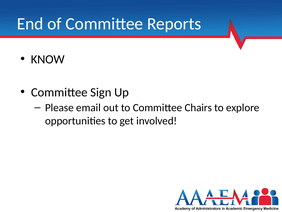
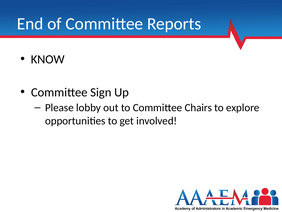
email: email -> lobby (89, 107)
